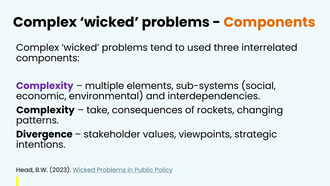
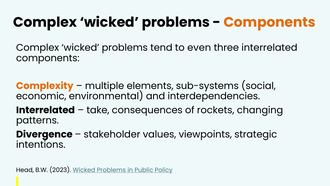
used: used -> even (199, 48)
Complexity colour: purple -> orange (45, 86)
Complexity: Complexity -> Interrelated (46, 110)
